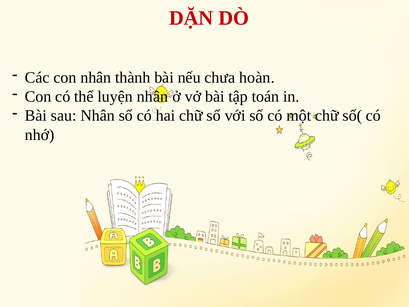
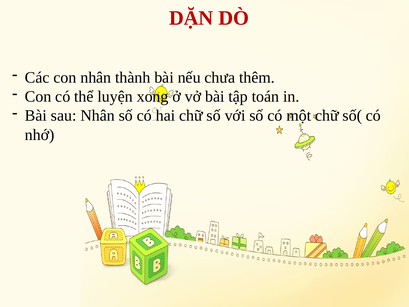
hoàn: hoàn -> thêm (257, 77)
luyện nhân: nhân -> xong (153, 97)
